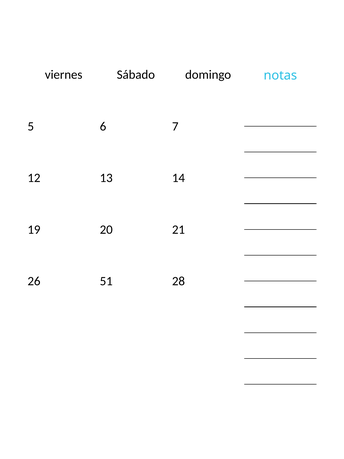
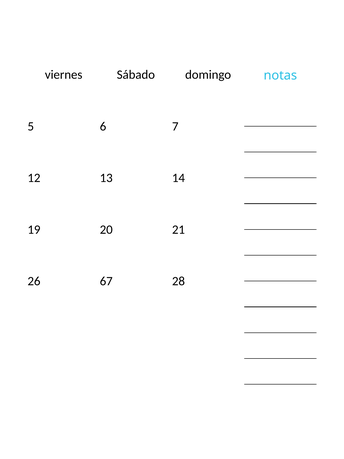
51: 51 -> 67 (106, 281)
